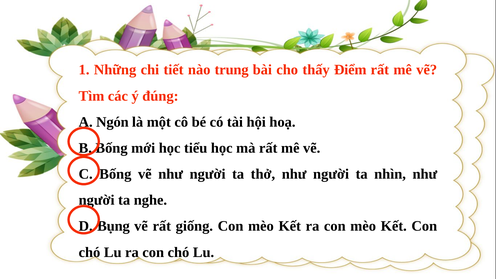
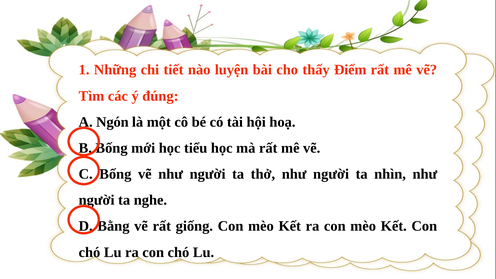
trung: trung -> luyện (232, 70)
Bụng: Bụng -> Bằng (113, 226)
